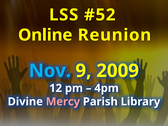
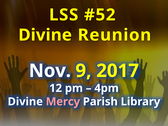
Online: Online -> Divine (45, 35)
Nov colour: light blue -> white (50, 71)
2009: 2009 -> 2017 (118, 71)
